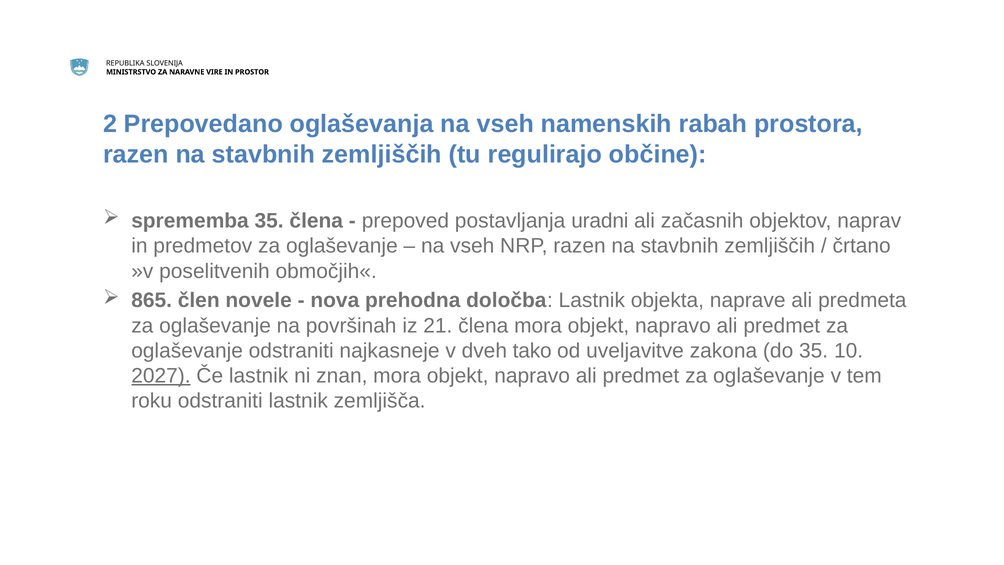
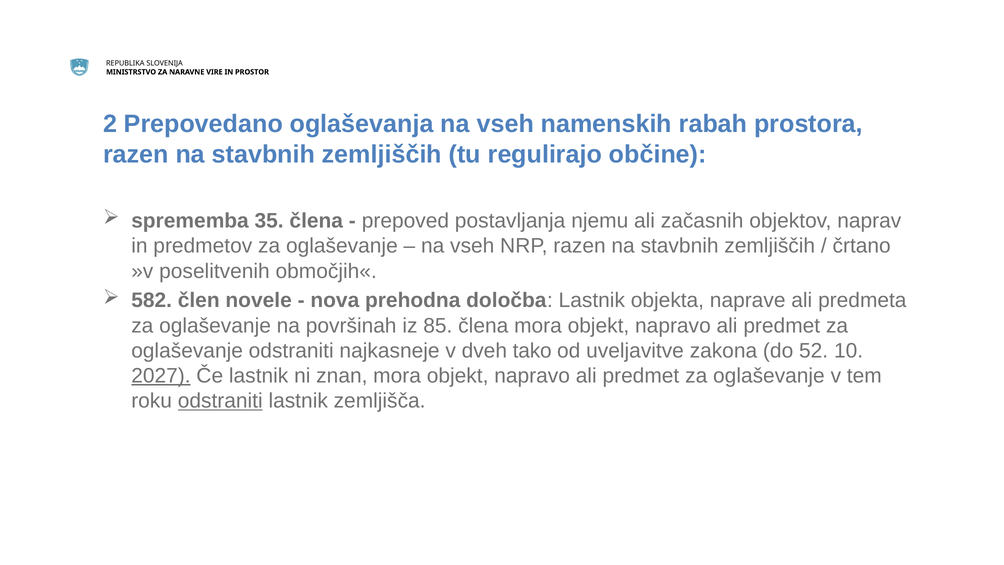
uradni: uradni -> njemu (600, 221)
865: 865 -> 582 (152, 300)
21: 21 -> 85 (438, 325)
do 35: 35 -> 52 (814, 351)
odstraniti underline: none -> present (220, 401)
